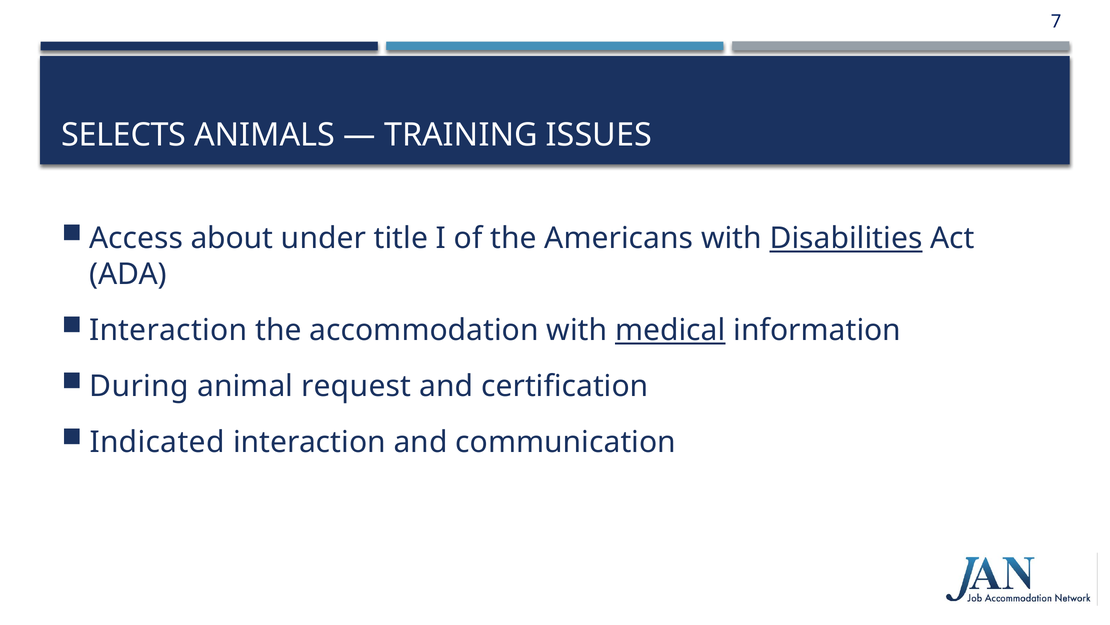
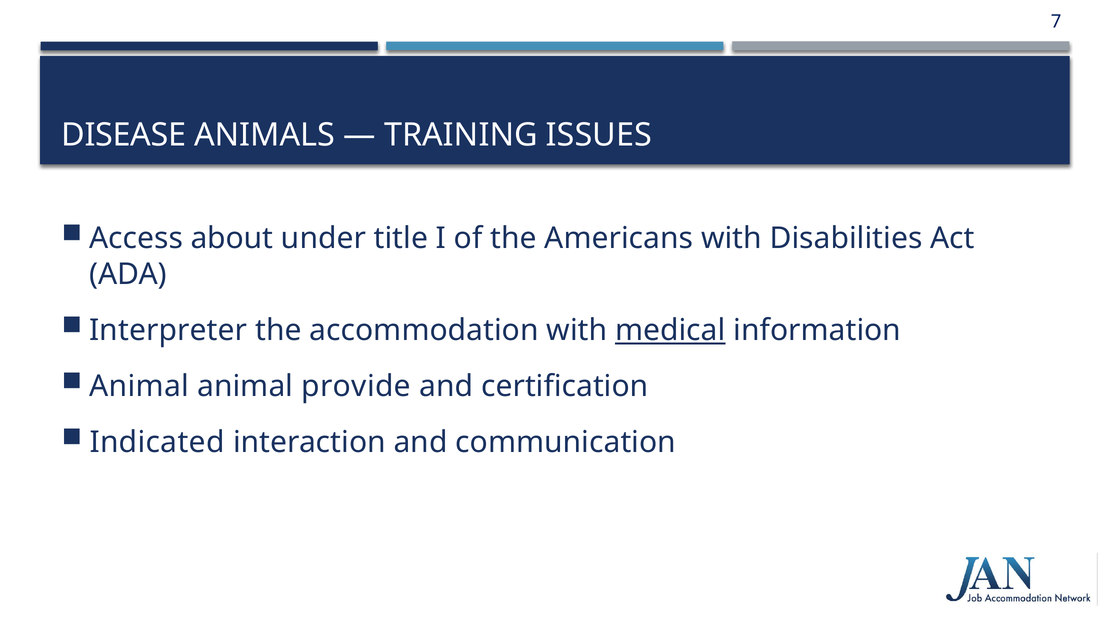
SELECTS: SELECTS -> DISEASE (124, 135)
Disabilities underline: present -> none (846, 238)
Interaction: Interaction -> Interpreter (168, 330)
During: During -> Animal (139, 386)
request: request -> provide (356, 386)
